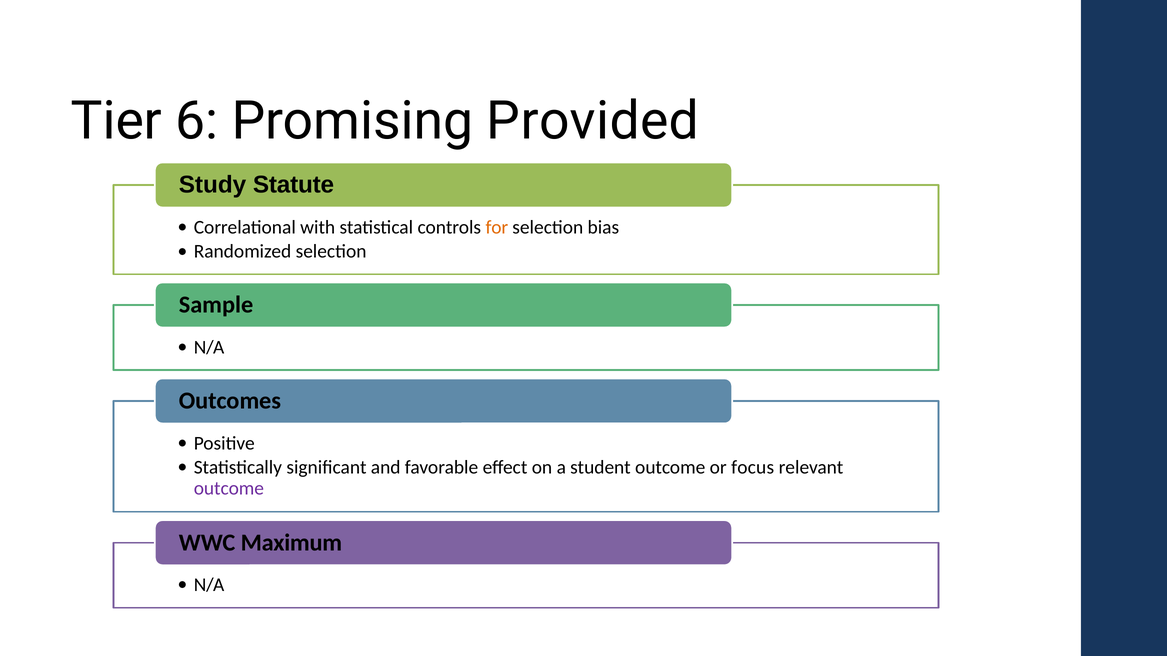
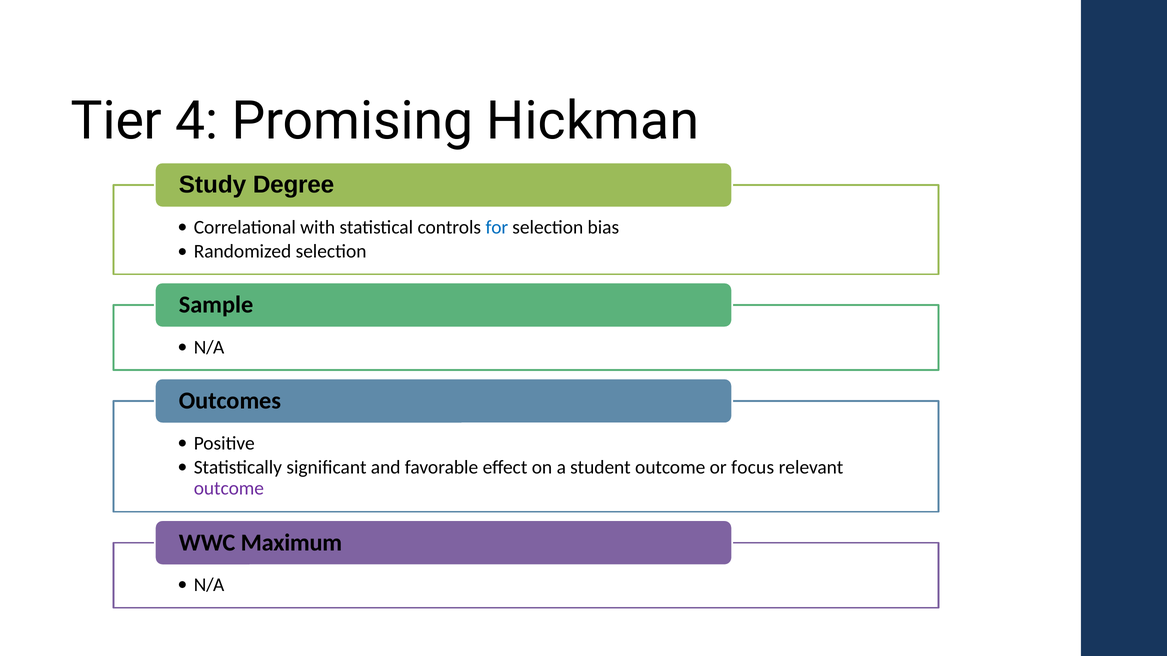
6: 6 -> 4 (197, 121)
Provided: Provided -> Hickman (593, 121)
Statute: Statute -> Degree (294, 185)
for colour: orange -> blue (497, 227)
